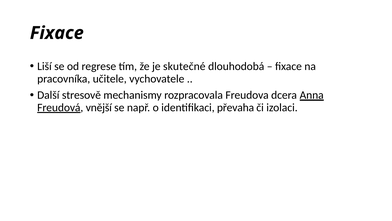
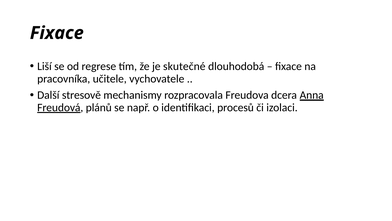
vnější: vnější -> plánů (99, 107)
převaha: převaha -> procesů (236, 107)
